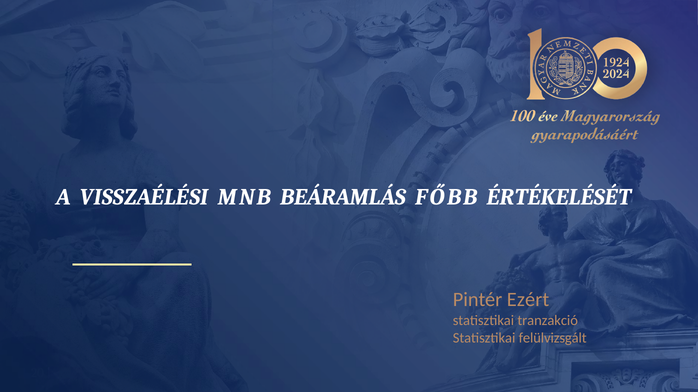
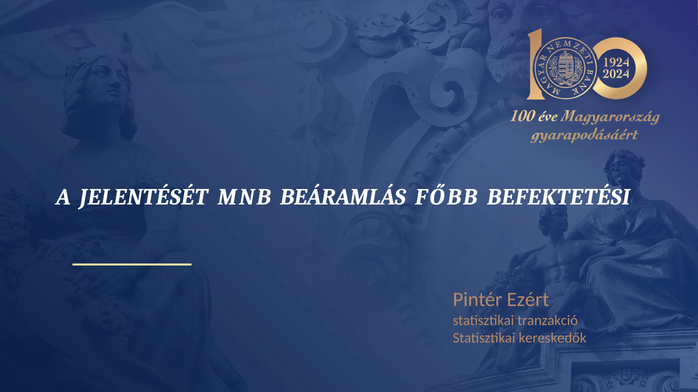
VISSZAÉLÉSI: VISSZAÉLÉSI -> JELENTÉSÉT (144, 197)
ÉRTÉKELÉSÉT: ÉRTÉKELÉSÉT -> BEFEKTETÉSI (559, 197)
felülvizsgált: felülvizsgált -> kereskedők (553, 338)
